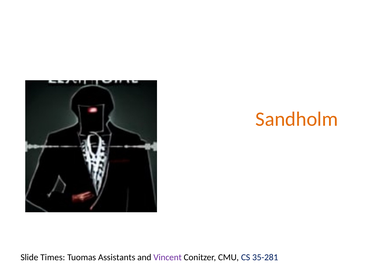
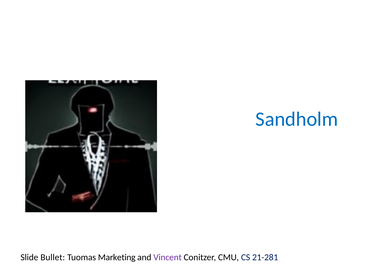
Sandholm colour: orange -> blue (297, 119)
Times: Times -> Bullet (53, 257)
Assistants: Assistants -> Marketing (117, 257)
35-281: 35-281 -> 21-281 (265, 257)
